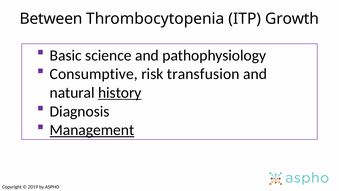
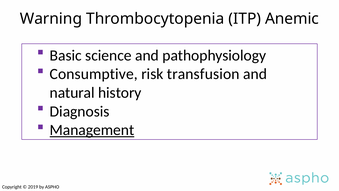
Between: Between -> Warning (51, 19)
Growth: Growth -> Anemic (292, 19)
history underline: present -> none (120, 93)
